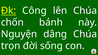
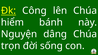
chốn: chốn -> hiểm (12, 22)
